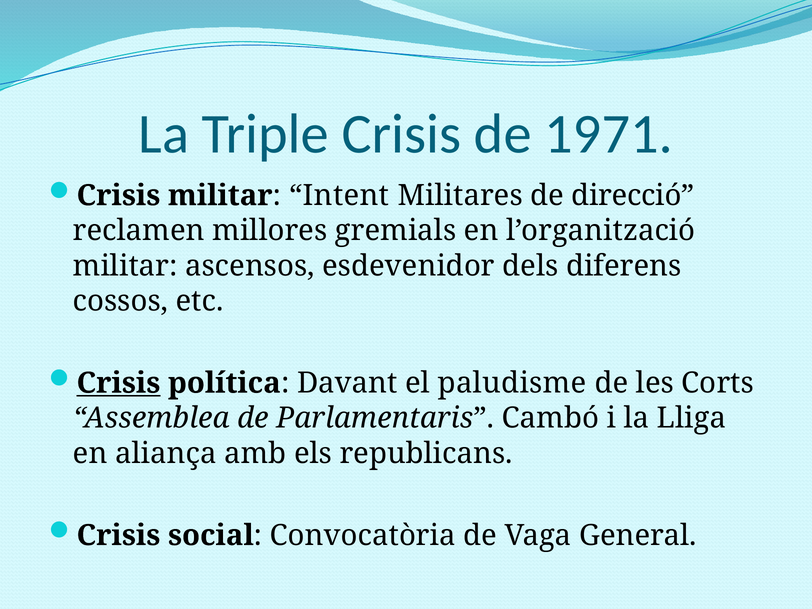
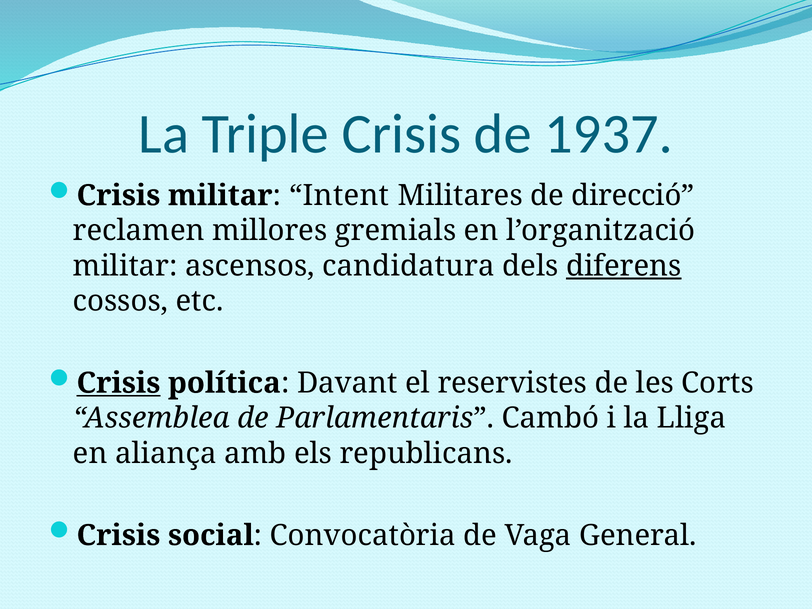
1971: 1971 -> 1937 (609, 134)
esdevenidor: esdevenidor -> candidatura (408, 266)
diferens underline: none -> present (624, 266)
paludisme: paludisme -> reservistes (512, 383)
